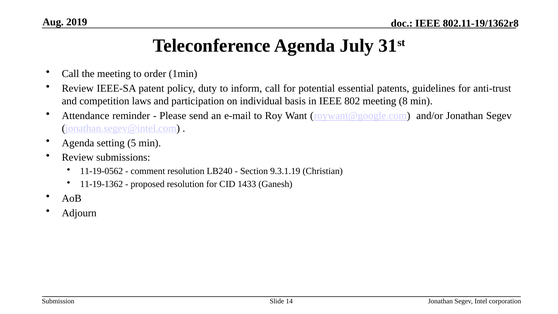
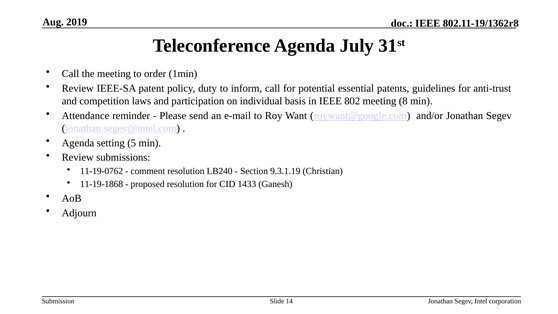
11-19-0562: 11-19-0562 -> 11-19-0762 (102, 171)
11-19-1362: 11-19-1362 -> 11-19-1868 (102, 184)
